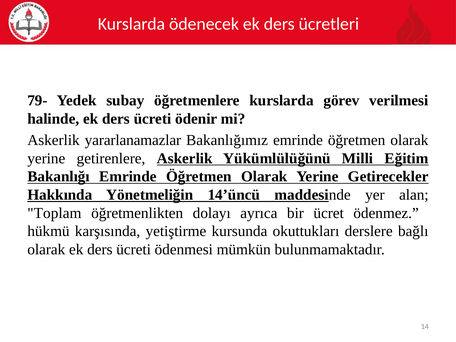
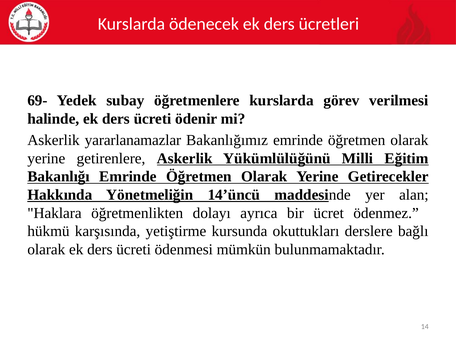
79-: 79- -> 69- (37, 101)
Toplam: Toplam -> Haklara (54, 213)
